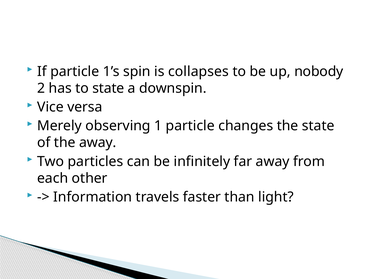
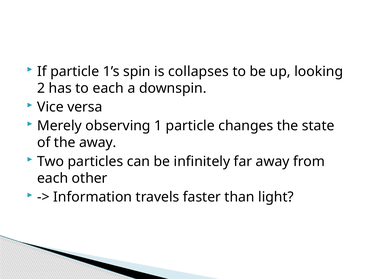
nobody: nobody -> looking (319, 71)
to state: state -> each (108, 88)
